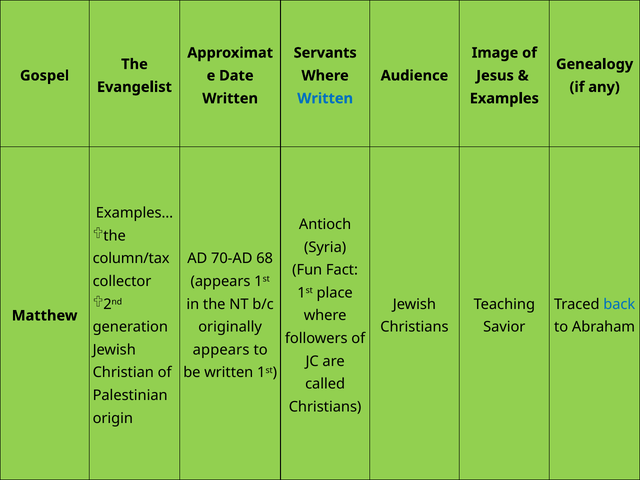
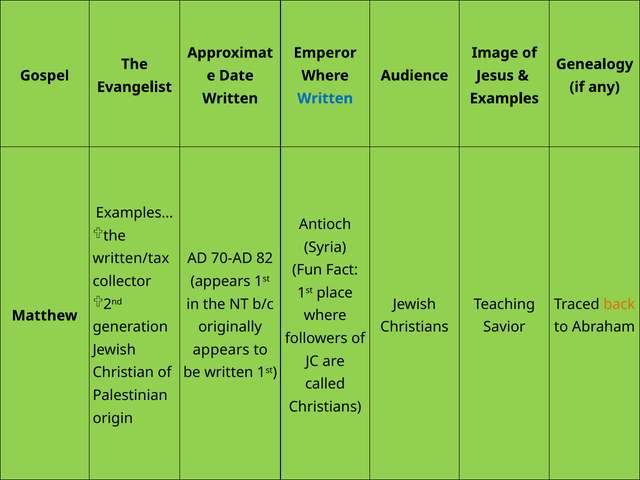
Servants: Servants -> Emperor (325, 53)
column/tax: column/tax -> written/tax (131, 259)
68: 68 -> 82 (265, 259)
back colour: blue -> orange (619, 304)
